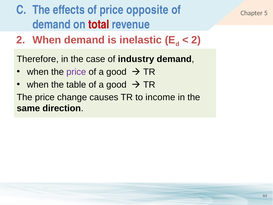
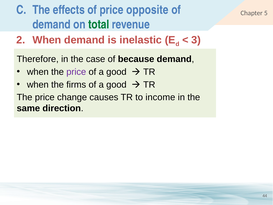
total colour: red -> green (99, 24)
2: 2 -> 3 (196, 40)
industry: industry -> because (136, 59)
table: table -> firms (76, 84)
